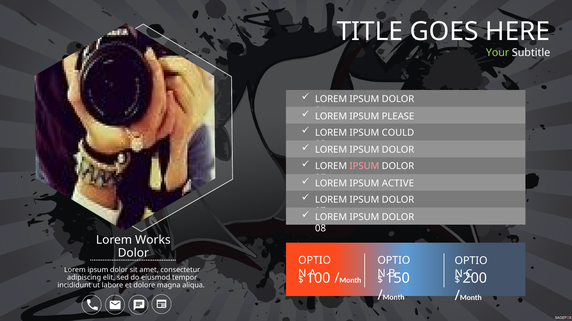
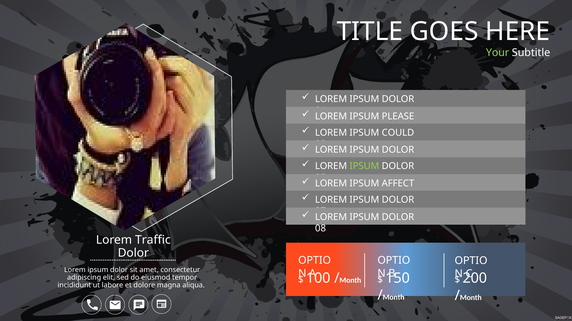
IPSUM colour: pink -> light green (364, 167)
ACTIVE: ACTIVE -> AFFECT (398, 184)
Works: Works -> Traffic (153, 240)
